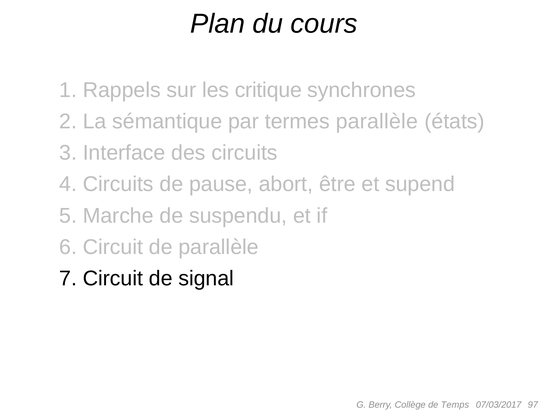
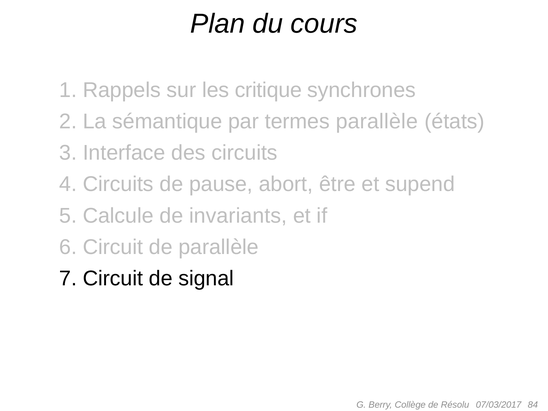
Marche: Marche -> Calcule (118, 216)
suspendu: suspendu -> invariants (238, 216)
Temps: Temps -> Résolu (455, 405)
97: 97 -> 84 (533, 405)
